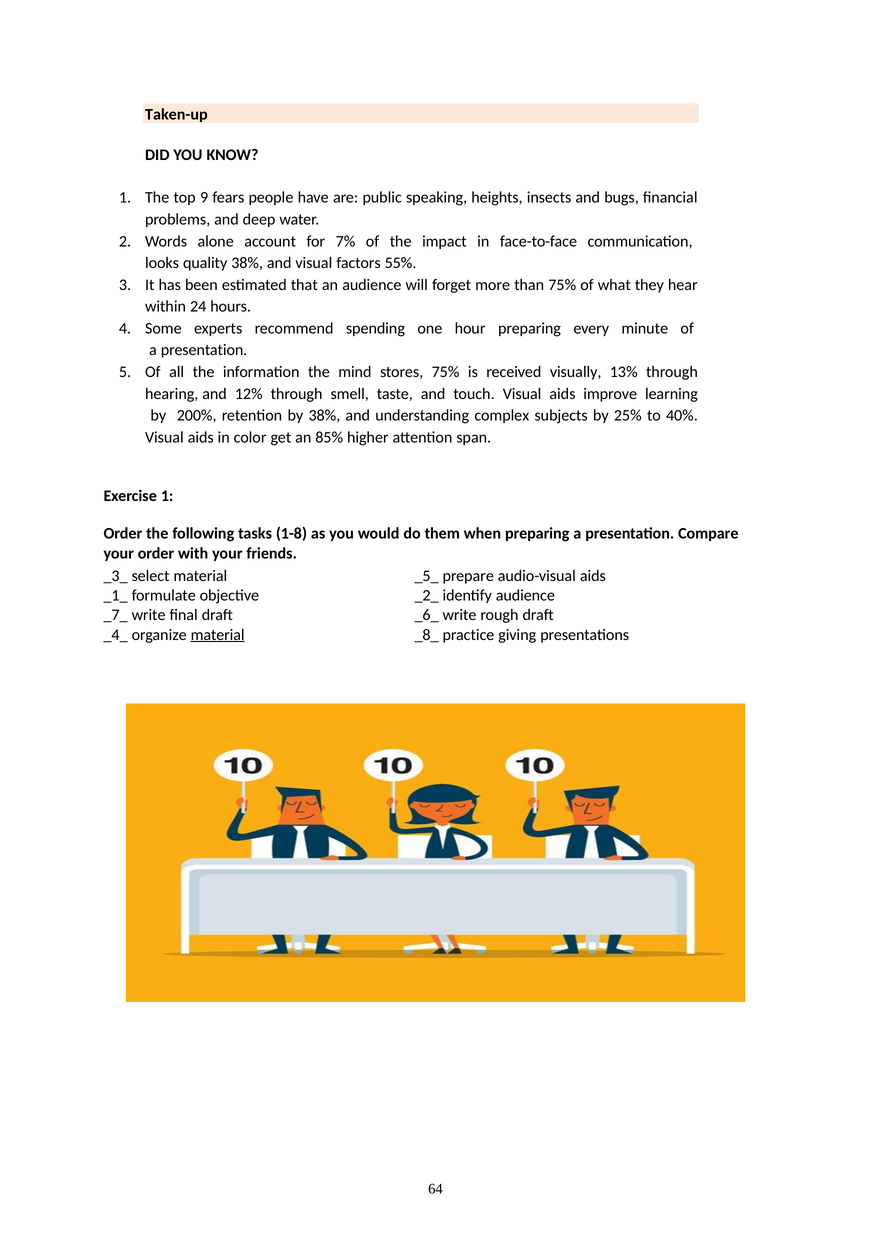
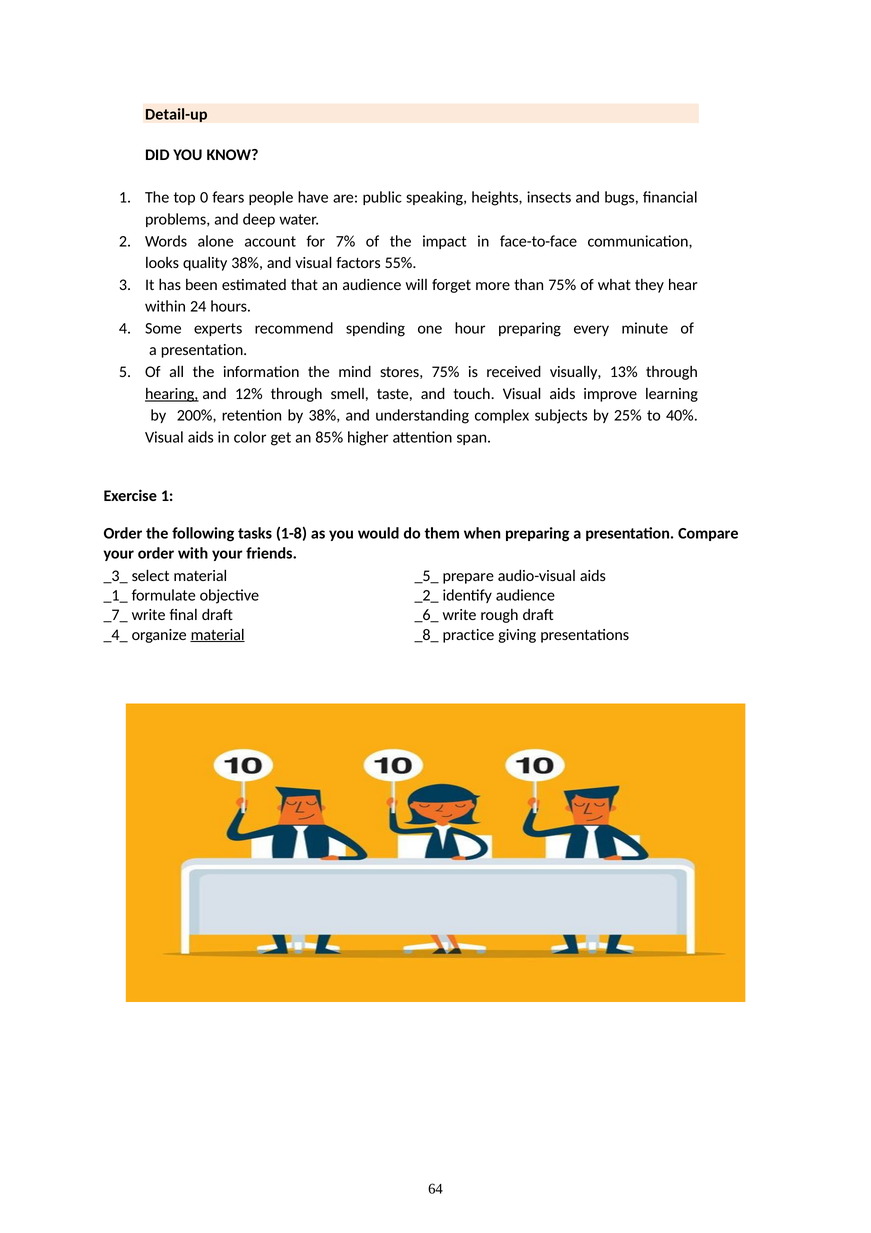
Taken-up: Taken-up -> Detail-up (176, 114)
9: 9 -> 0 (204, 198)
hearing underline: none -> present (172, 394)
